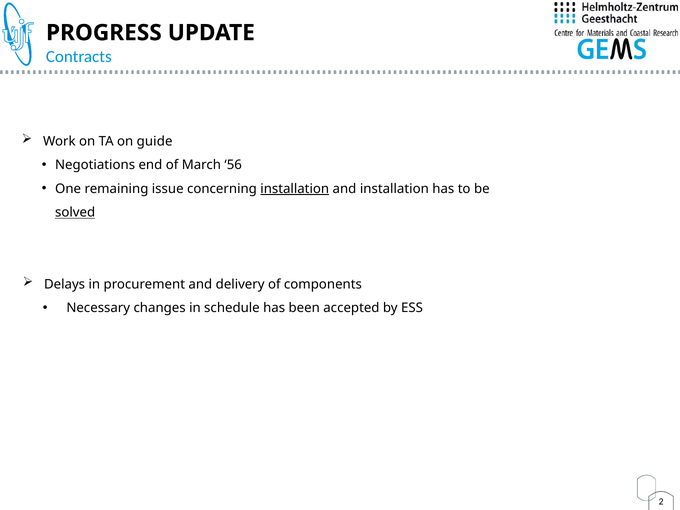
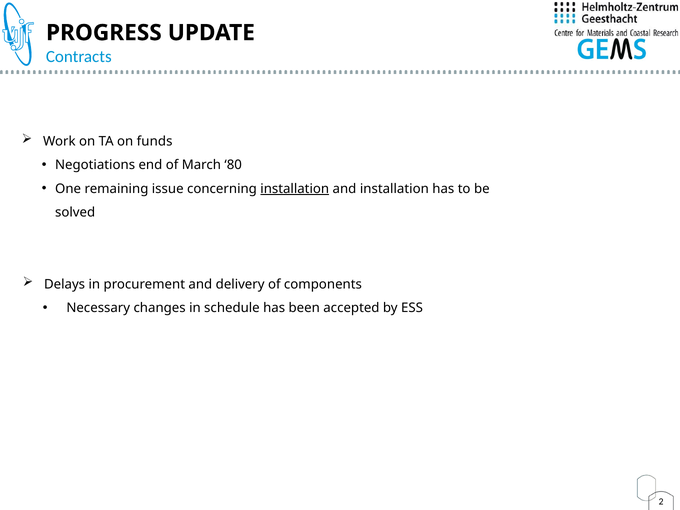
guide: guide -> funds (155, 141)
56: 56 -> 80 (233, 165)
solved underline: present -> none (75, 213)
